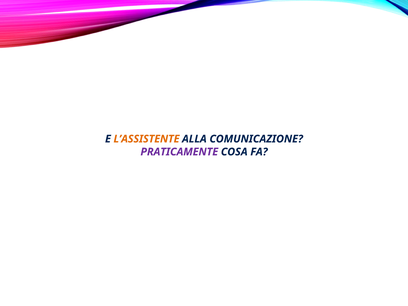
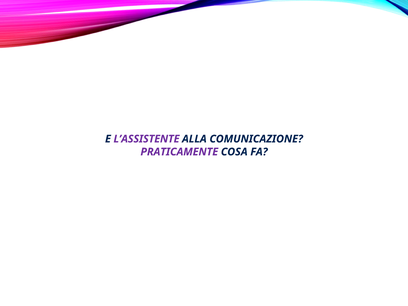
L’ASSISTENTE colour: orange -> purple (147, 139)
